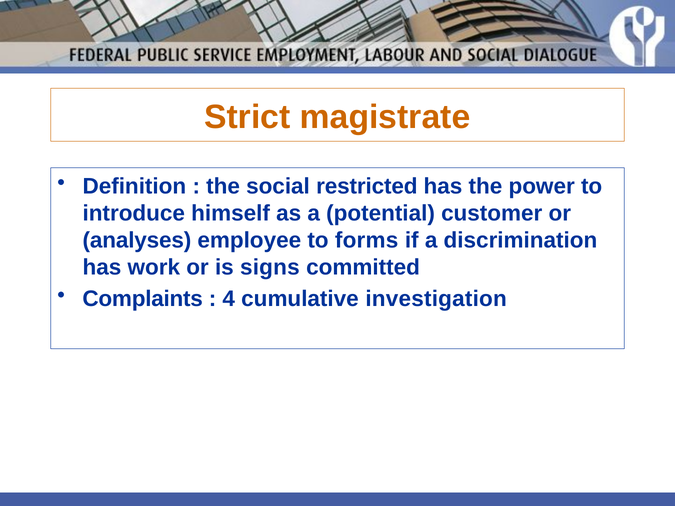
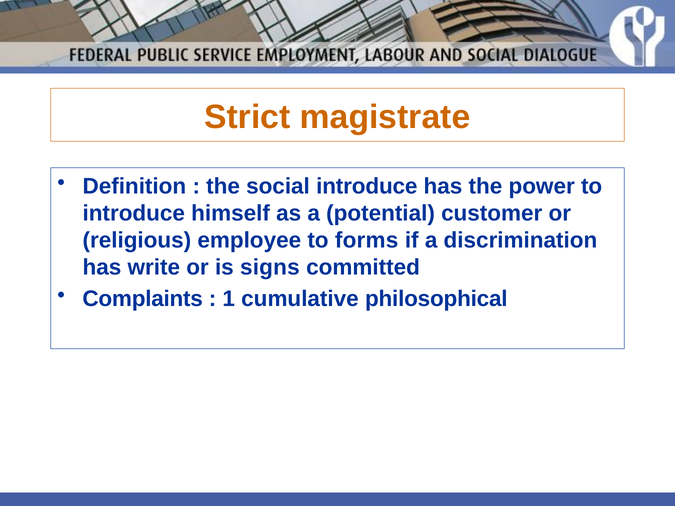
social restricted: restricted -> introduce (367, 187)
analyses: analyses -> religious (137, 241)
work: work -> write (154, 268)
4: 4 -> 1 (229, 299)
investigation: investigation -> philosophical (436, 299)
